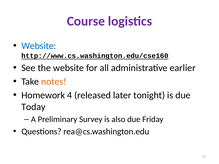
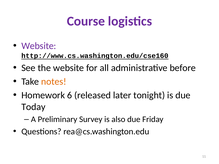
Website colour: blue -> purple (39, 46)
earlier: earlier -> before (183, 68)
4: 4 -> 6 (70, 95)
